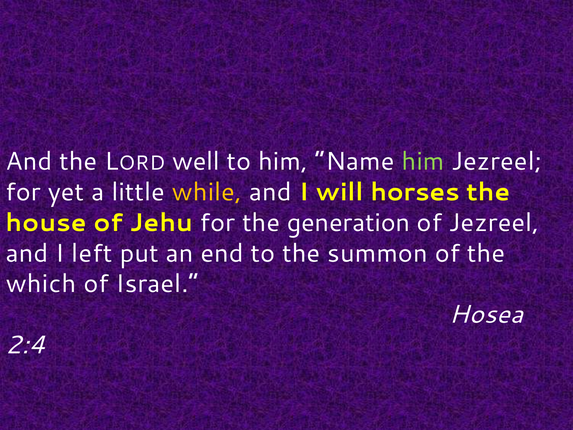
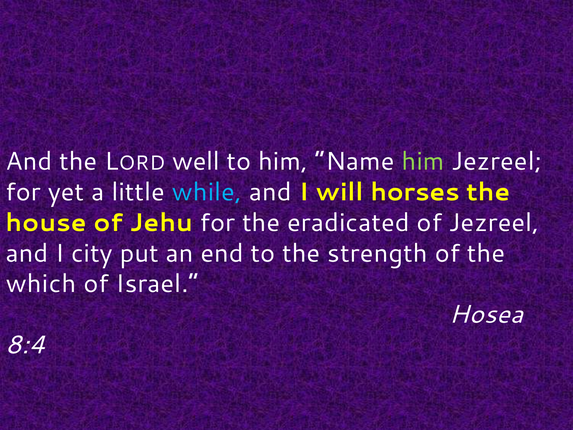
while colour: yellow -> light blue (207, 192)
generation: generation -> eradicated (348, 223)
left: left -> city (92, 253)
summon: summon -> strength (377, 253)
2:4: 2:4 -> 8:4 (25, 345)
